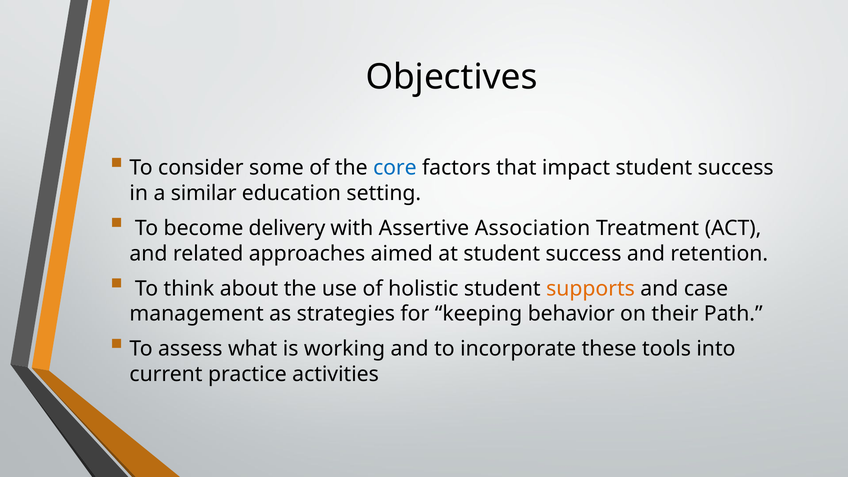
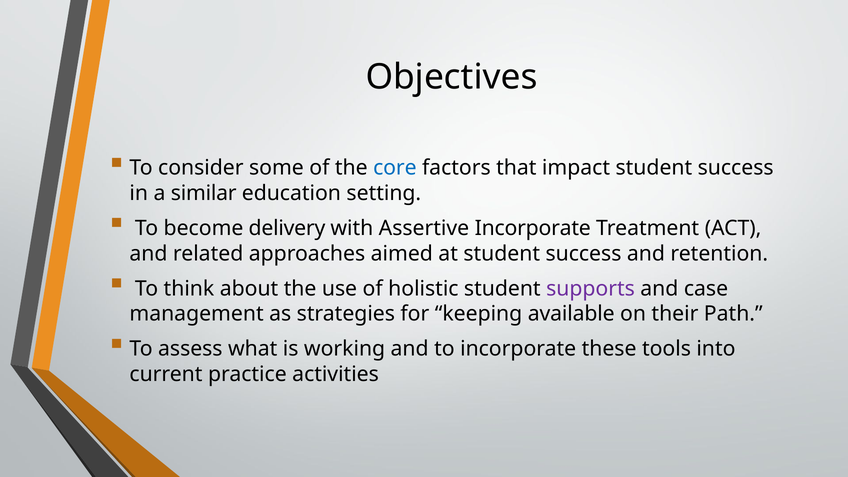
Assertive Association: Association -> Incorporate (533, 228)
supports colour: orange -> purple (591, 289)
behavior: behavior -> available (571, 314)
